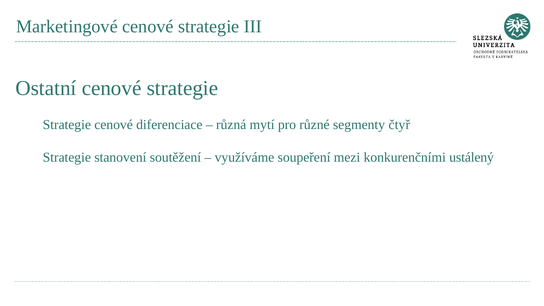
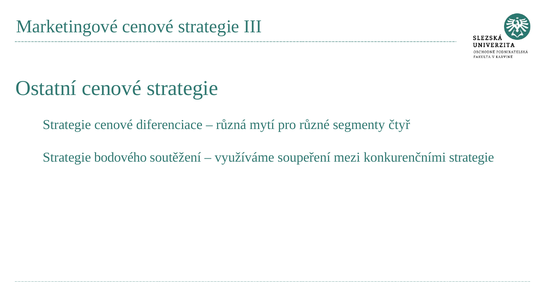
stanovení: stanovení -> bodového (120, 157)
konkurenčními ustálený: ustálený -> strategie (472, 157)
